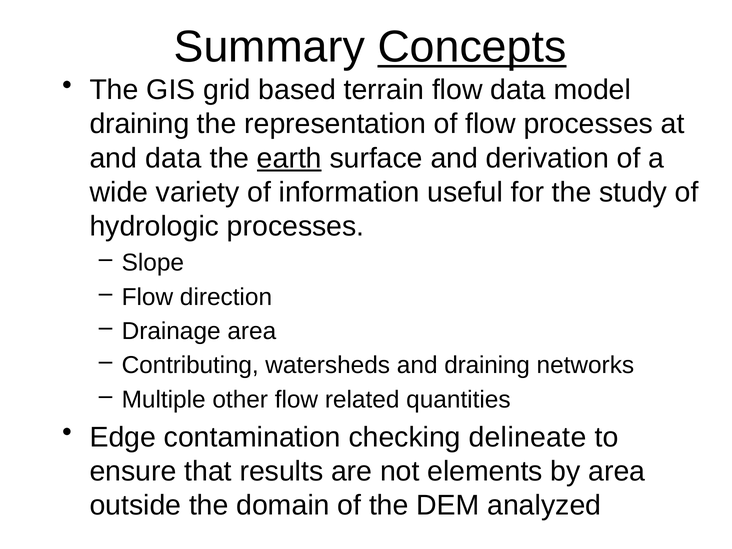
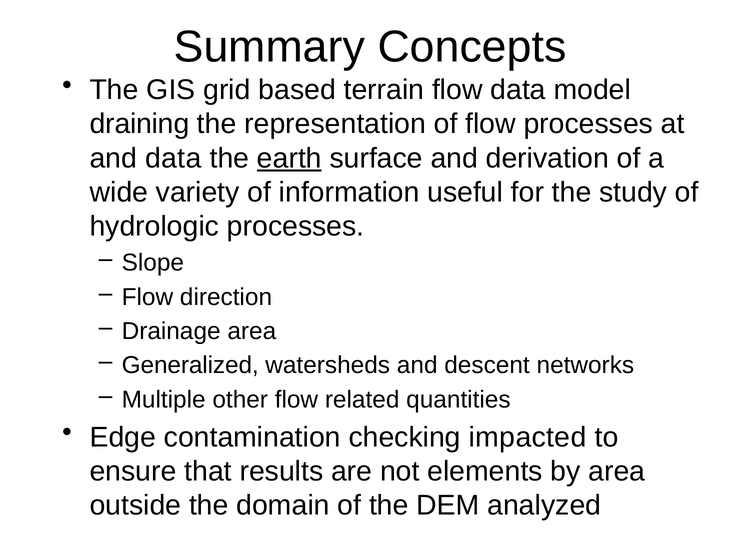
Concepts underline: present -> none (472, 47)
Contributing: Contributing -> Generalized (190, 365)
and draining: draining -> descent (487, 365)
delineate: delineate -> impacted (528, 437)
